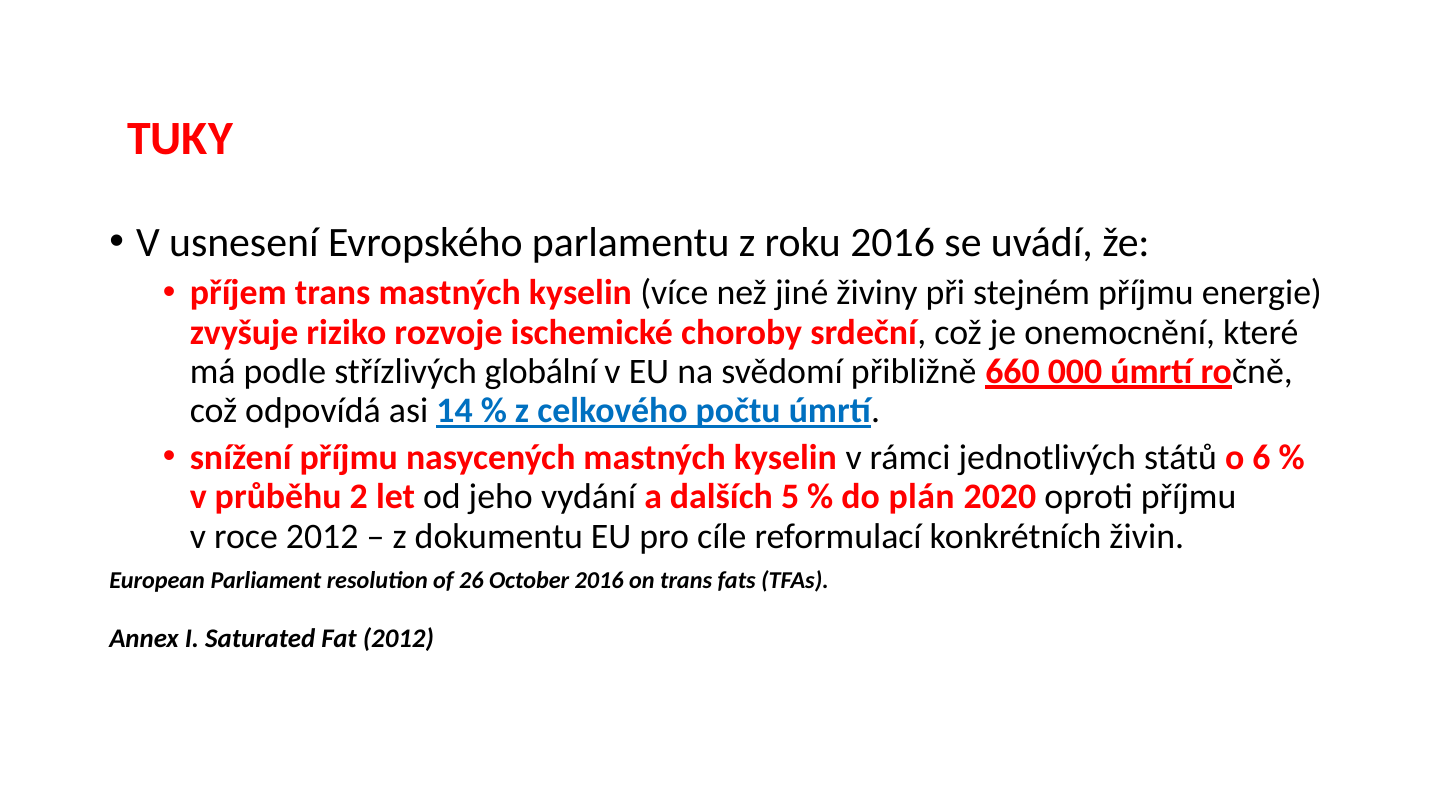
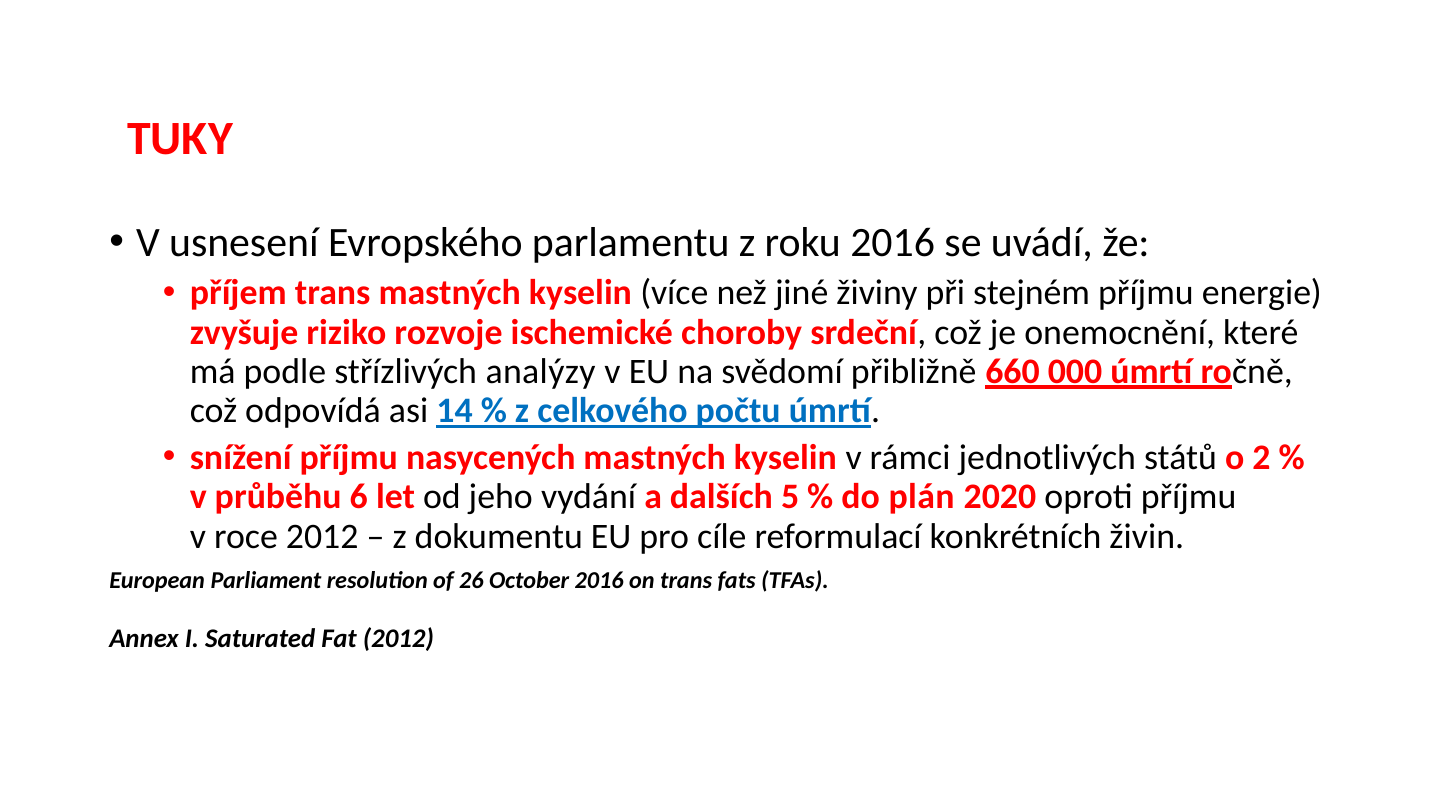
globální: globální -> analýzy (541, 372)
6: 6 -> 2 (1261, 458)
2: 2 -> 6 (359, 497)
